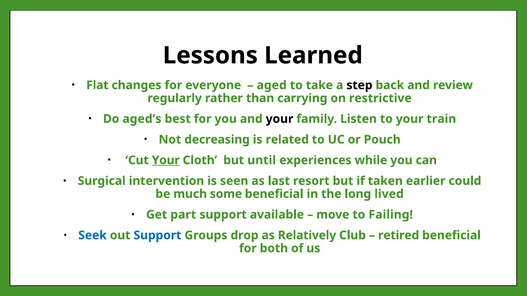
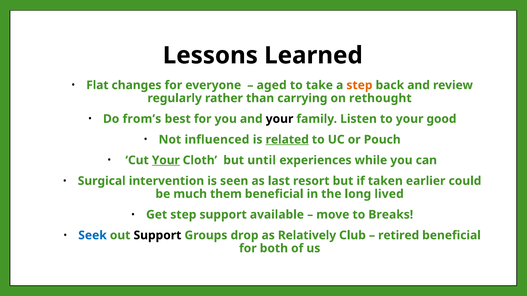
step colour: black -> orange (359, 85)
restrictive: restrictive -> rethought (380, 98)
aged’s: aged’s -> from’s (142, 119)
train: train -> good (441, 119)
decreasing: decreasing -> influenced (217, 140)
related underline: none -> present (287, 140)
some: some -> them (226, 194)
Get part: part -> step (183, 215)
Failing: Failing -> Breaks (391, 215)
Support colour: blue -> black (157, 236)
